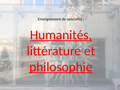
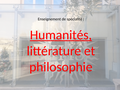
philosophie underline: present -> none (61, 67)
